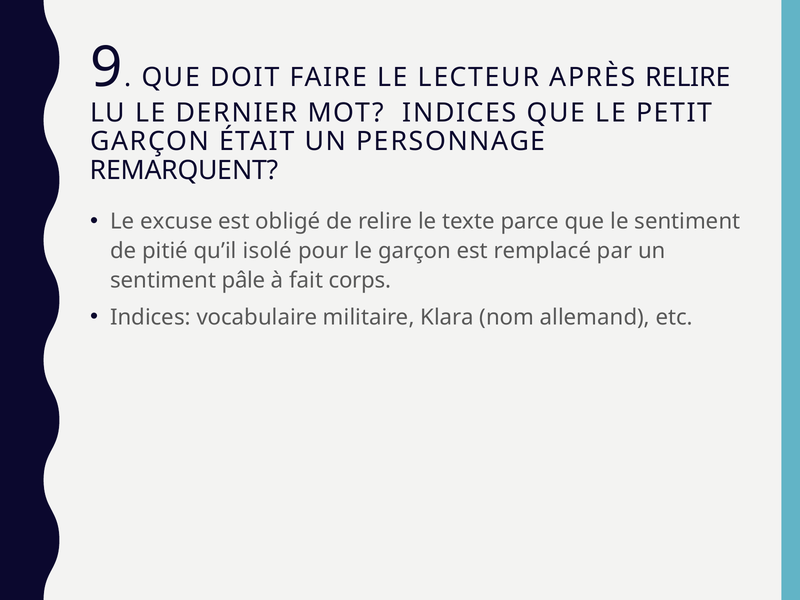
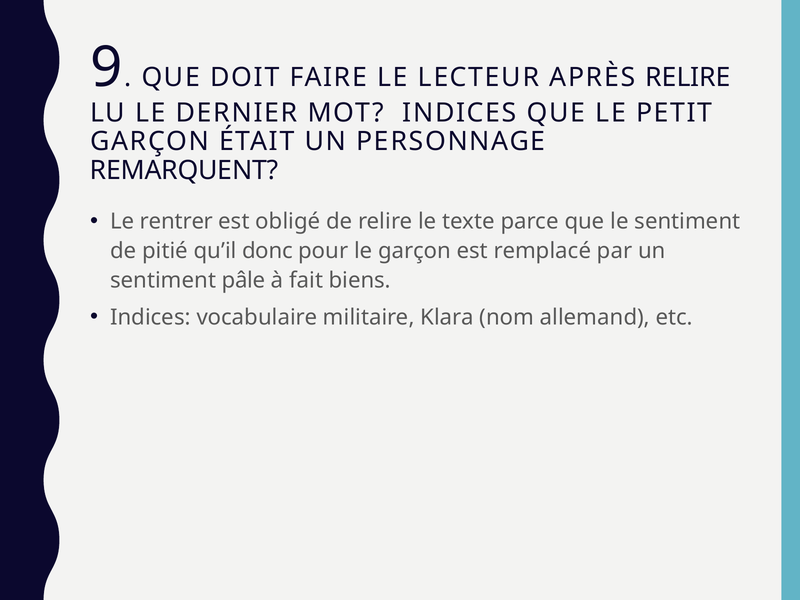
excuse: excuse -> rentrer (177, 222)
isolé: isolé -> donc (267, 251)
corps: corps -> biens (360, 280)
